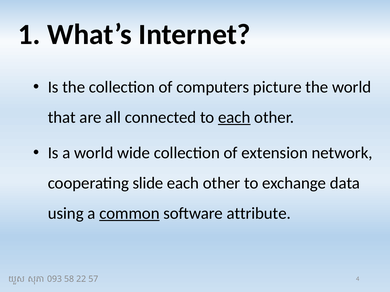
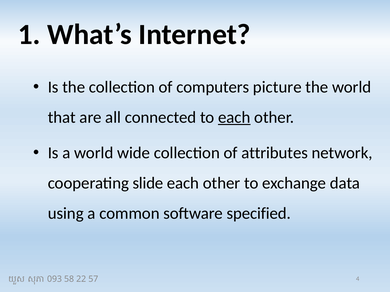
extension: extension -> attributes (275, 153)
common underline: present -> none (129, 214)
attribute: attribute -> specified (259, 214)
